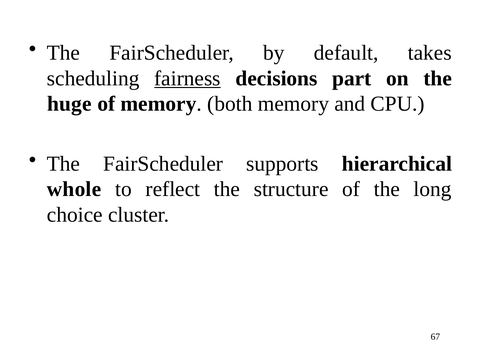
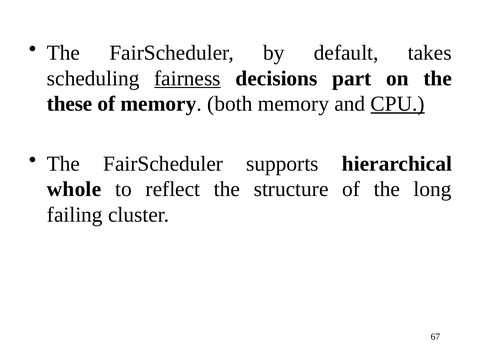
huge: huge -> these (70, 104)
CPU underline: none -> present (398, 104)
choice: choice -> failing (75, 215)
